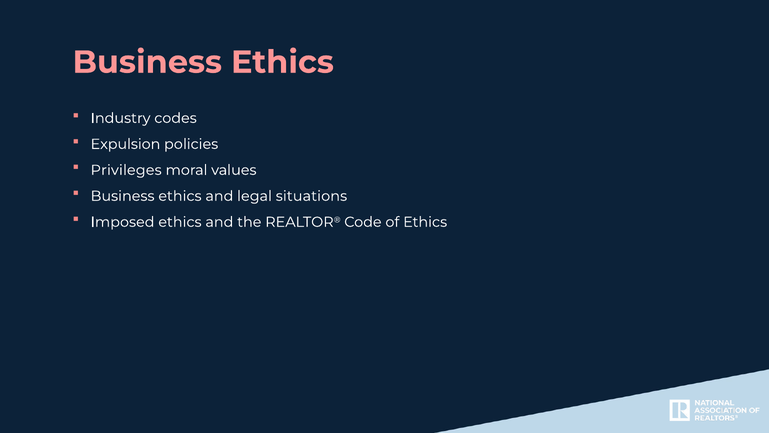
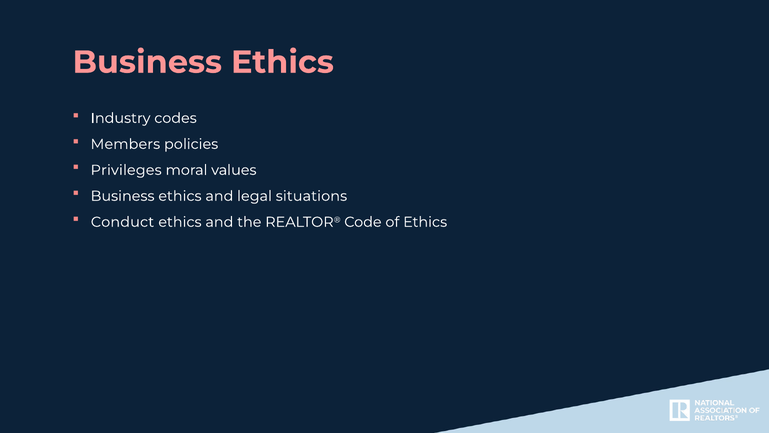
Expulsion: Expulsion -> Members (125, 144)
Imposed: Imposed -> Conduct (122, 222)
